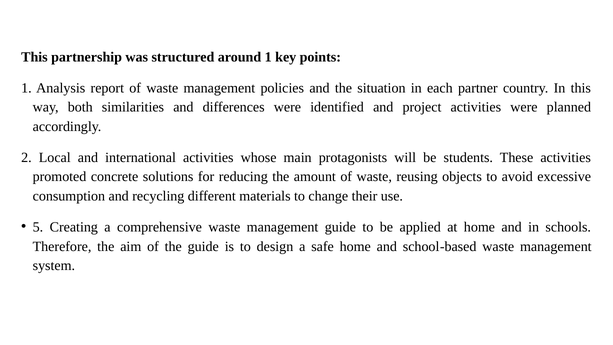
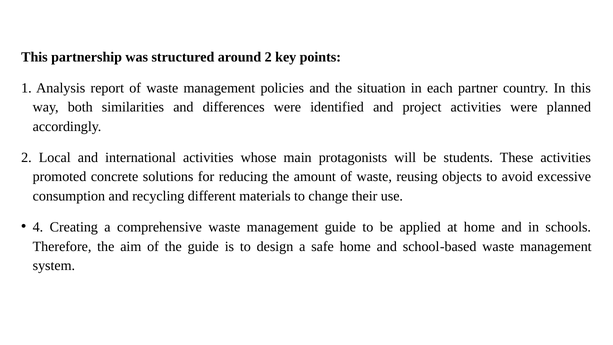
around 1: 1 -> 2 (268, 57)
5: 5 -> 4 (38, 227)
